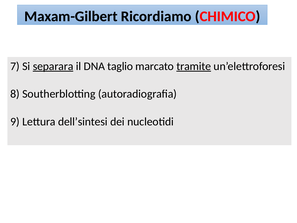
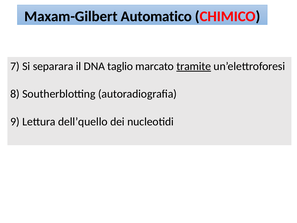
Ricordiamo: Ricordiamo -> Automatico (156, 16)
separara underline: present -> none (53, 66)
dell’sintesi: dell’sintesi -> dell’quello (83, 122)
